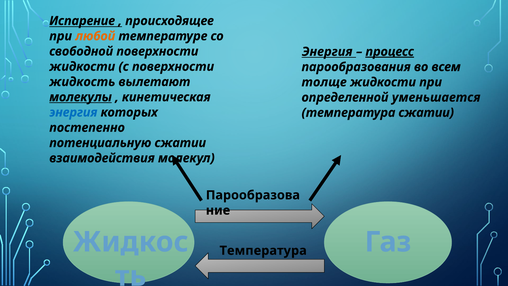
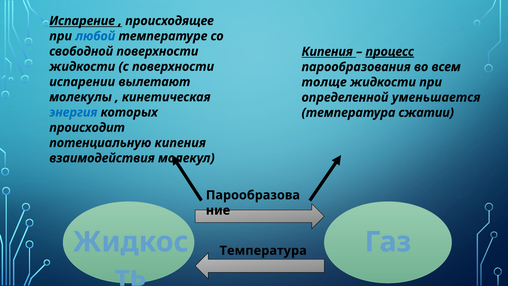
любой colour: orange -> blue (95, 36)
Энергия: Энергия -> Кипения (327, 52)
жидкость: жидкость -> испарении (82, 82)
молекулы underline: present -> none (81, 97)
постепенно: постепенно -> происходит (87, 128)
потенциальную сжатии: сжатии -> кипения (180, 143)
